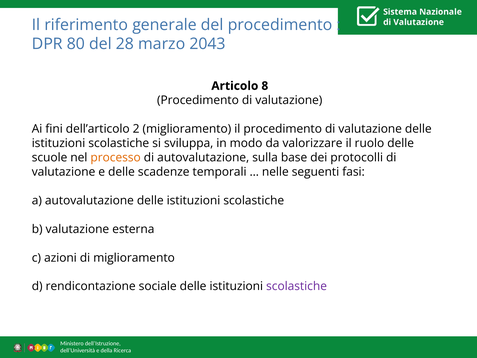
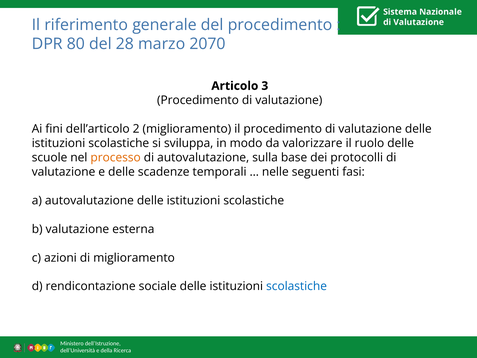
2043: 2043 -> 2070 (208, 44)
8: 8 -> 3 (265, 86)
scolastiche colour: purple -> blue (297, 286)
